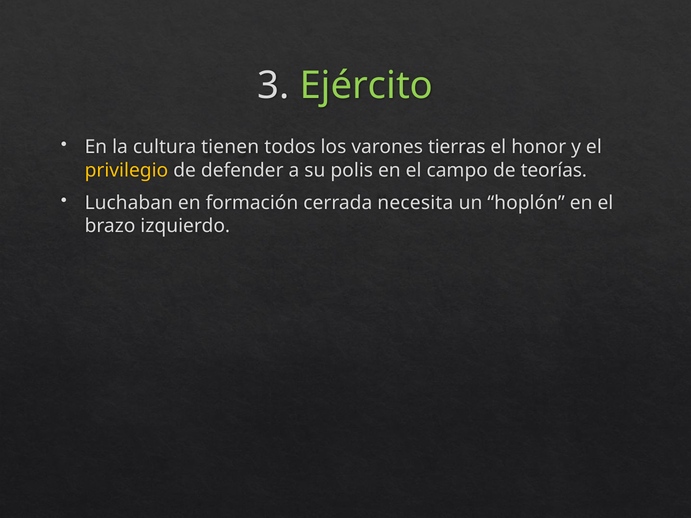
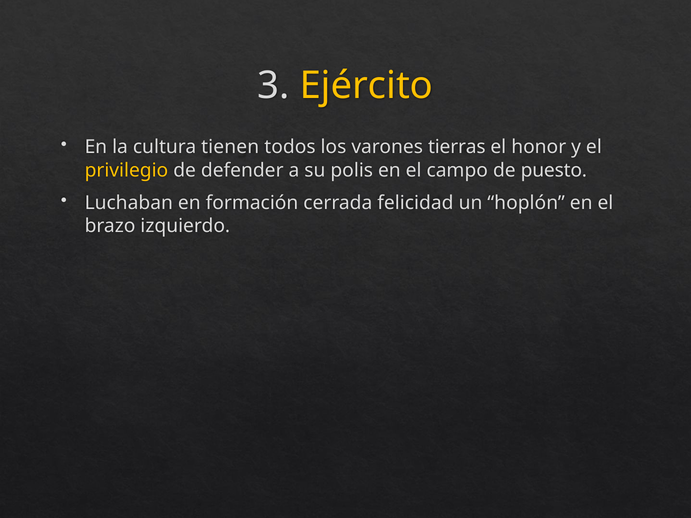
Ejército colour: light green -> yellow (366, 85)
teorías: teorías -> puesto (554, 170)
necesita: necesita -> felicidad (415, 203)
